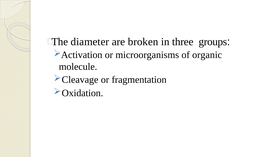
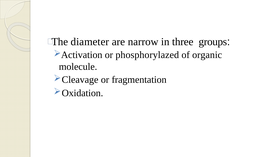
broken: broken -> narrow (143, 42)
microorganisms: microorganisms -> phosphorylazed (147, 55)
